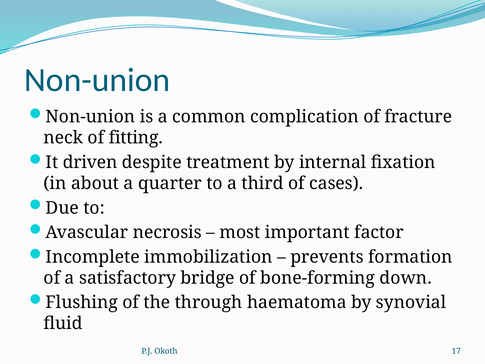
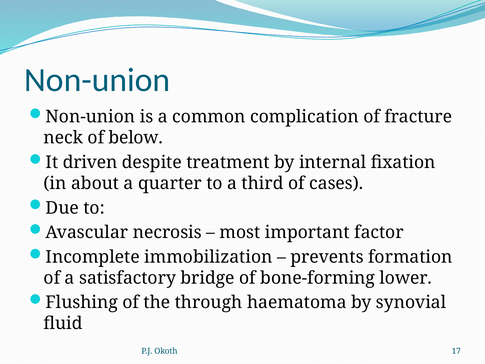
fitting: fitting -> below (136, 138)
down: down -> lower (406, 278)
